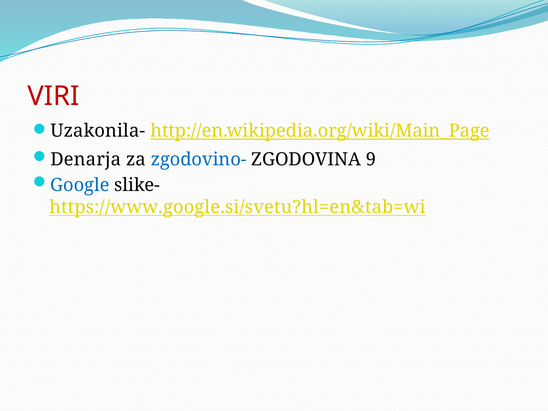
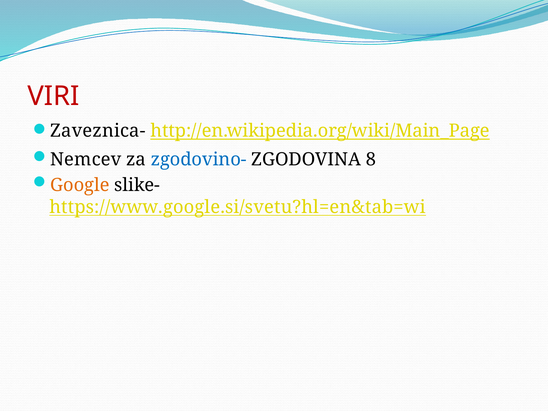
Uzakonila-: Uzakonila- -> Zaveznica- (98, 131)
Denarja: Denarja -> Nemcev (86, 160)
9: 9 -> 8 (371, 160)
Google colour: blue -> orange (80, 185)
